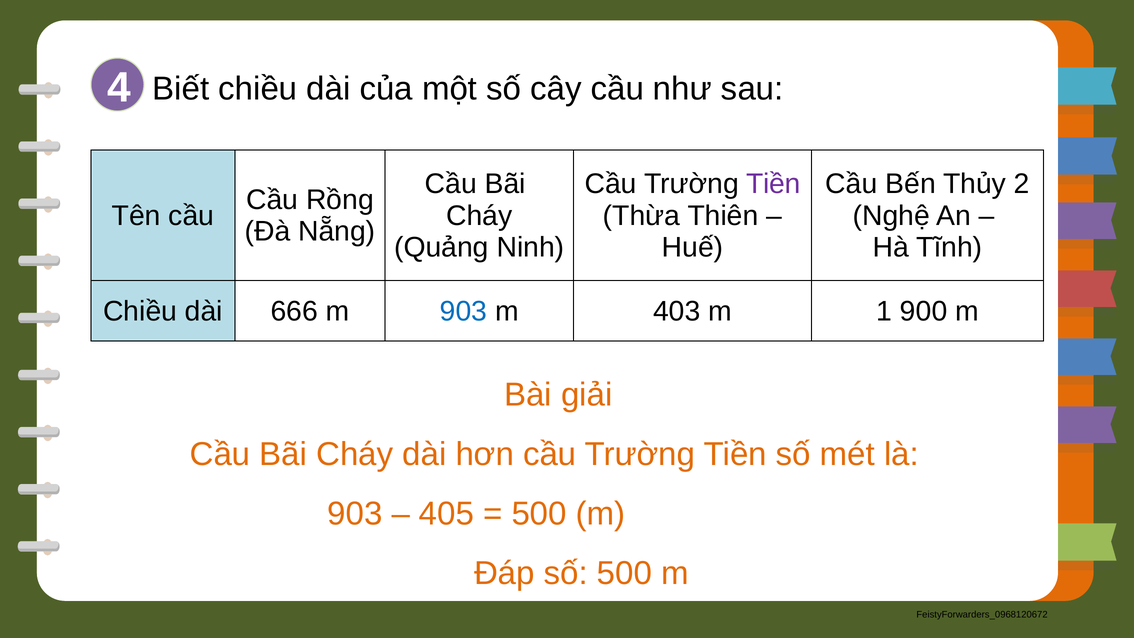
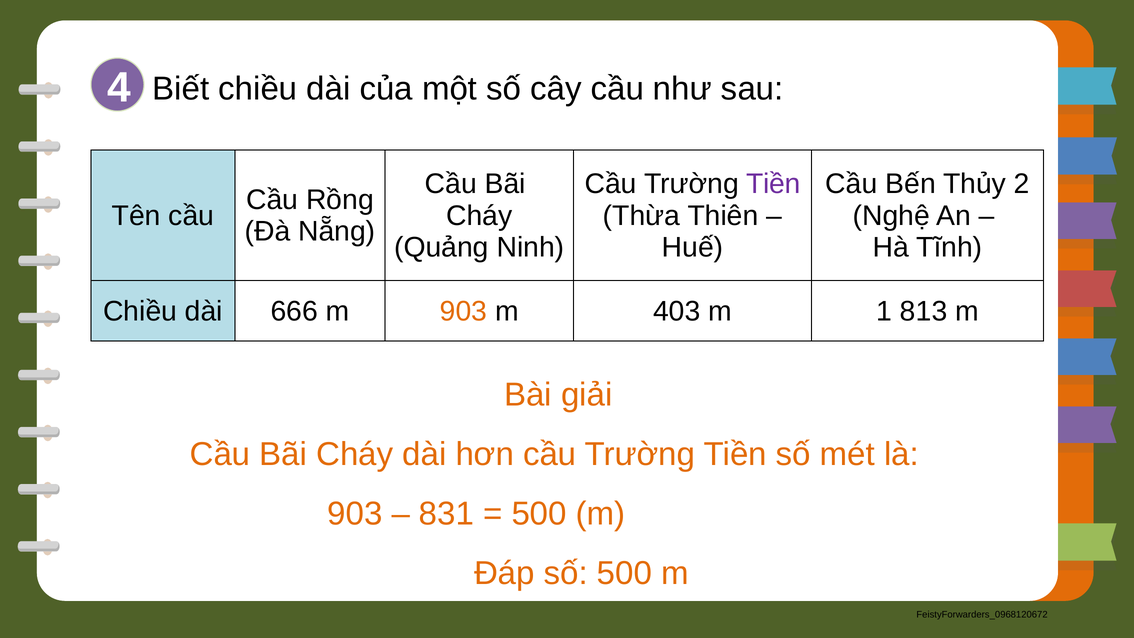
903 colour: blue -> orange (464, 311)
900: 900 -> 813 (924, 311)
405: 405 -> 831 (447, 514)
